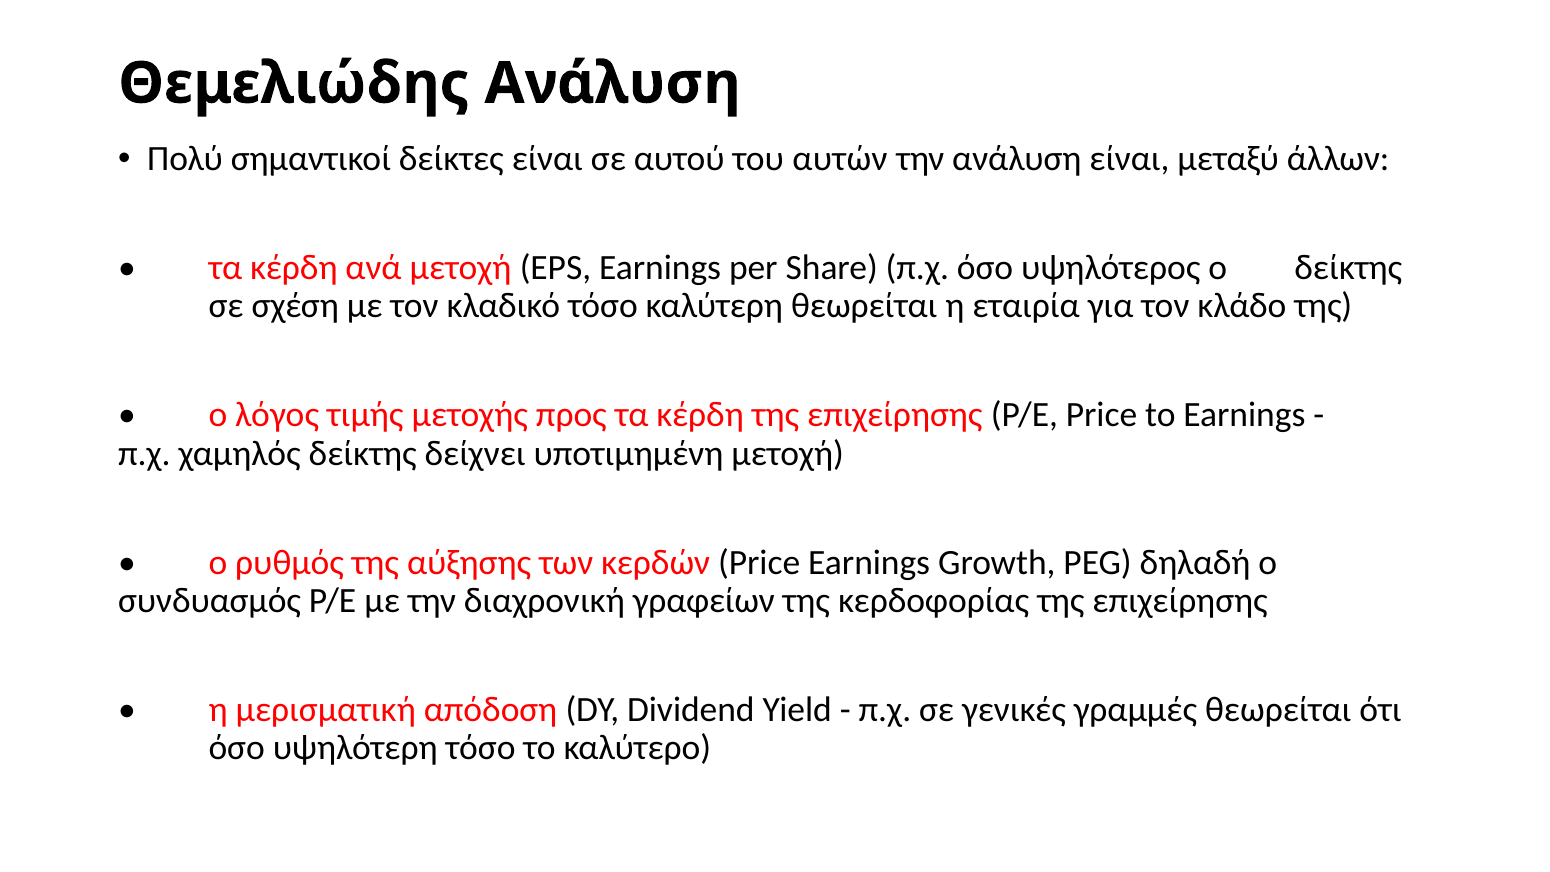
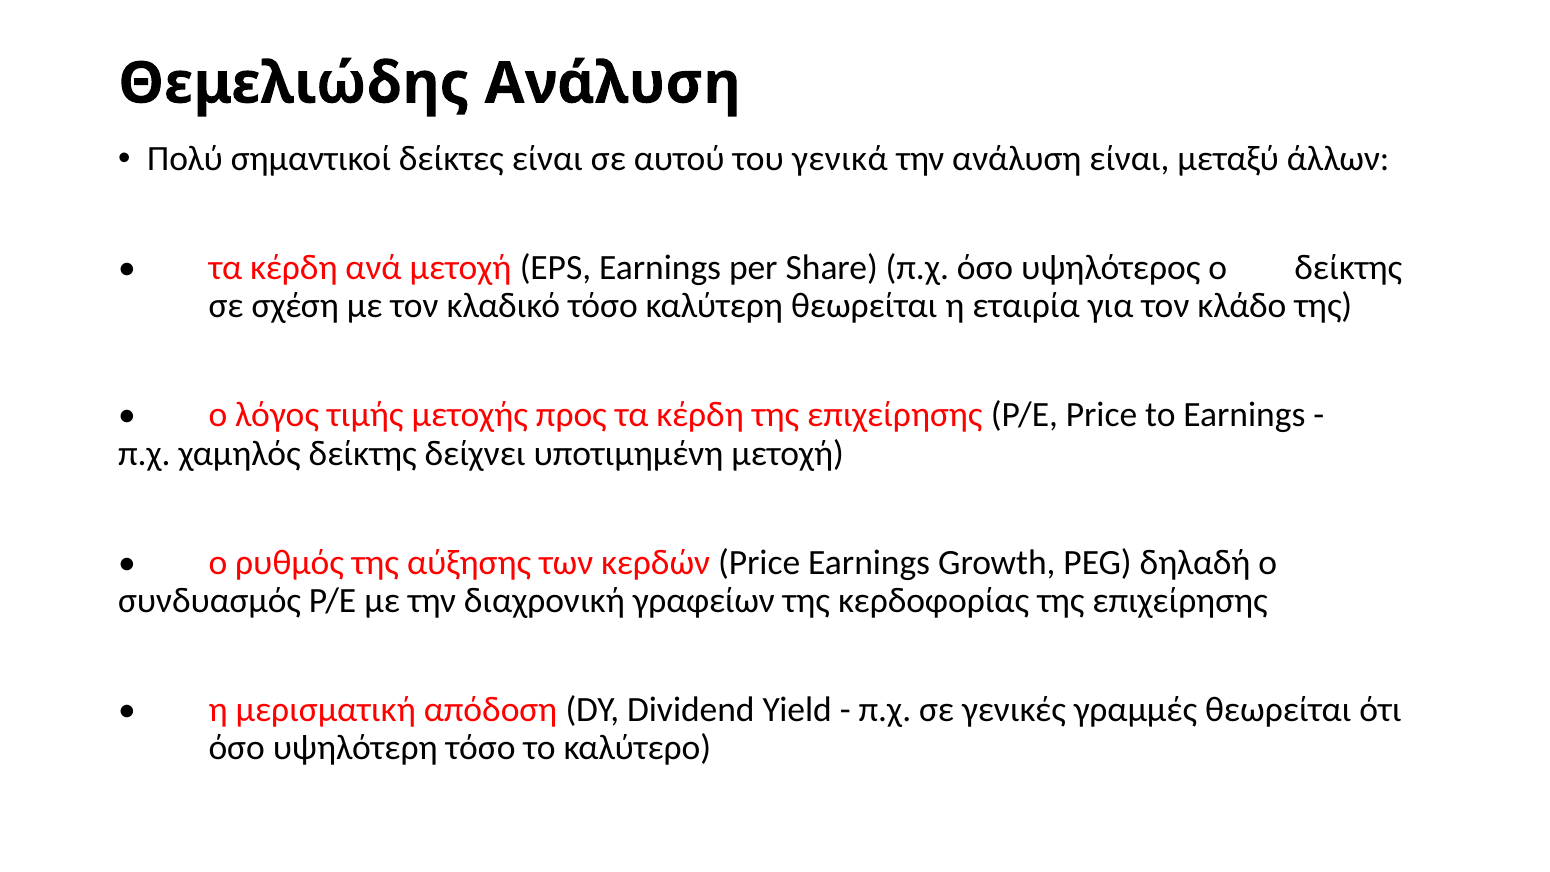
αυτών: αυτών -> γενικά (840, 159)
